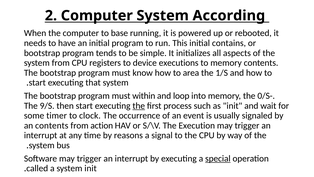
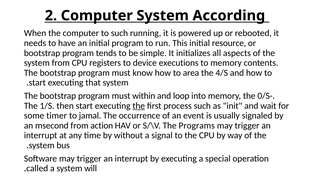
to base: base -> such (119, 33)
contains: contains -> resource (229, 43)
1/S: 1/S -> 4/S (222, 73)
9/S: 9/S -> 1/S (47, 106)
clock: clock -> jamal (90, 115)
an contents: contents -> msecond (52, 125)
Execution: Execution -> Programs (197, 125)
reasons: reasons -> without (128, 135)
special underline: present -> none (218, 158)
system init: init -> will (91, 168)
